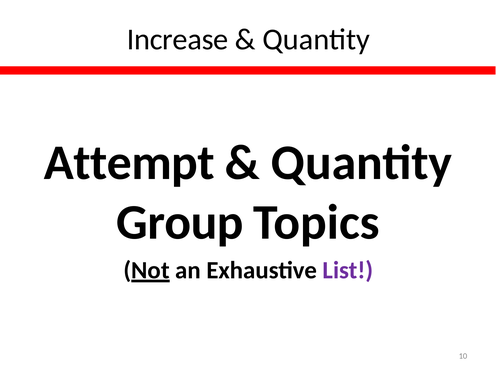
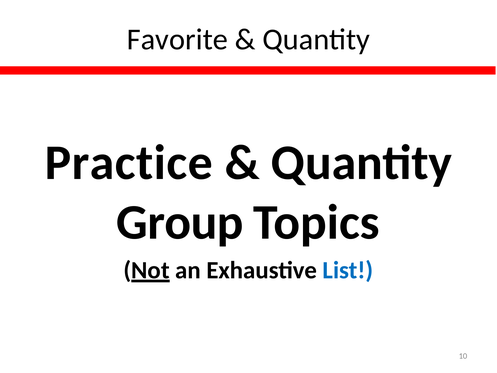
Increase: Increase -> Favorite (177, 39)
Attempt: Attempt -> Practice (129, 163)
List colour: purple -> blue (348, 270)
